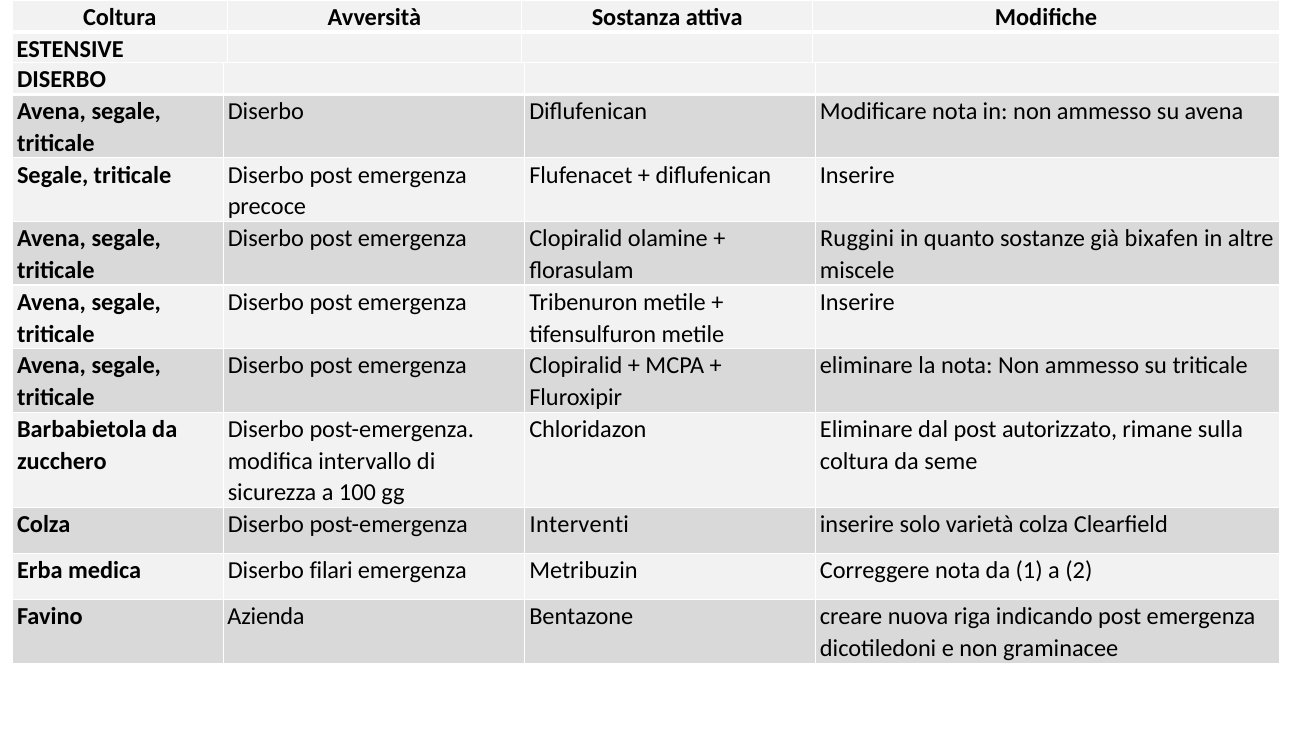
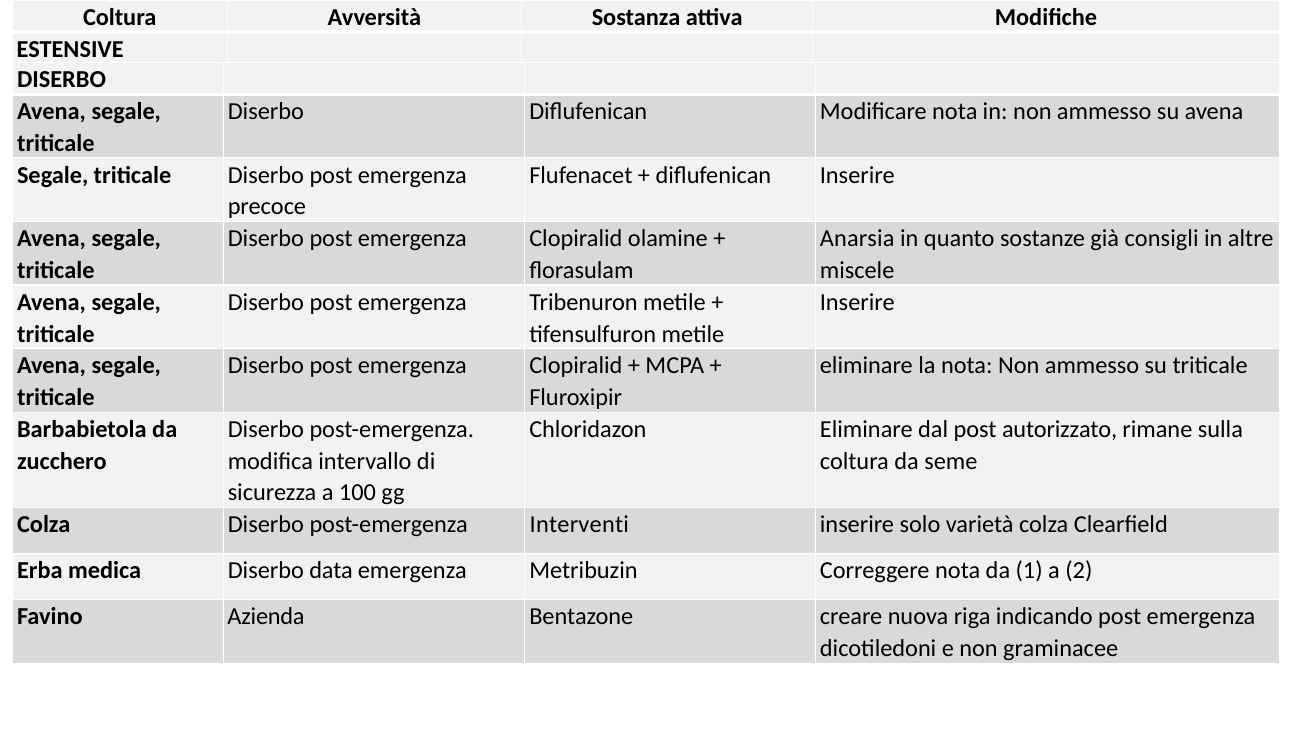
Ruggini: Ruggini -> Anarsia (857, 239)
bixafen: bixafen -> consigli (1162, 239)
filari: filari -> data (331, 571)
